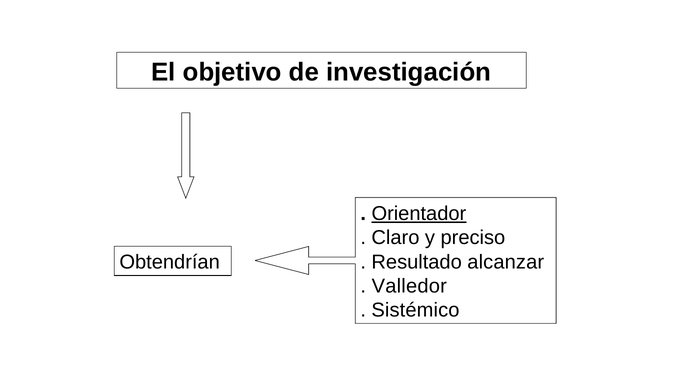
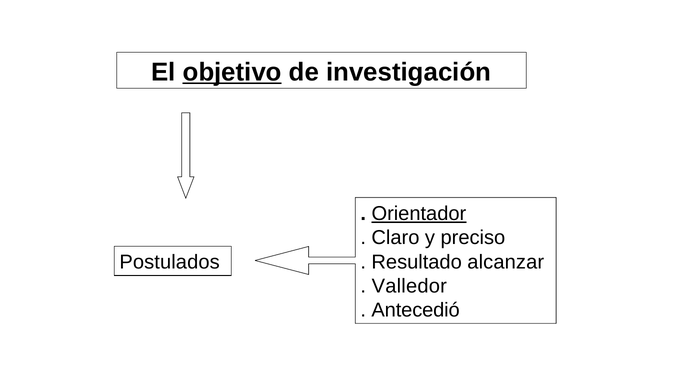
objetivo underline: none -> present (232, 72)
Obtendrían: Obtendrían -> Postulados (170, 263)
Sistémico: Sistémico -> Antecedió (416, 311)
